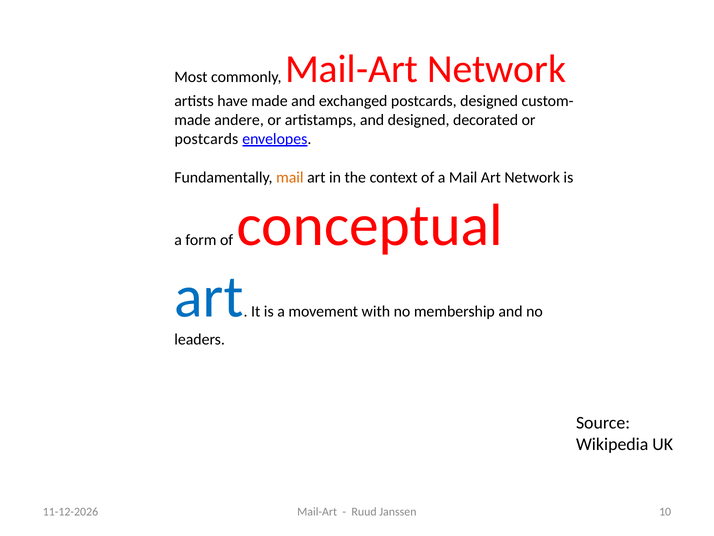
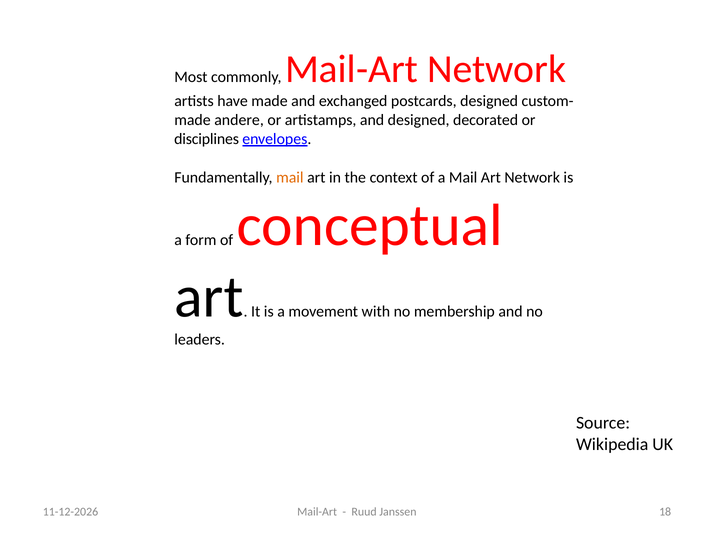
postcards: postcards -> disciplines (207, 139)
art colour: blue -> black (209, 297)
10: 10 -> 18 (665, 511)
